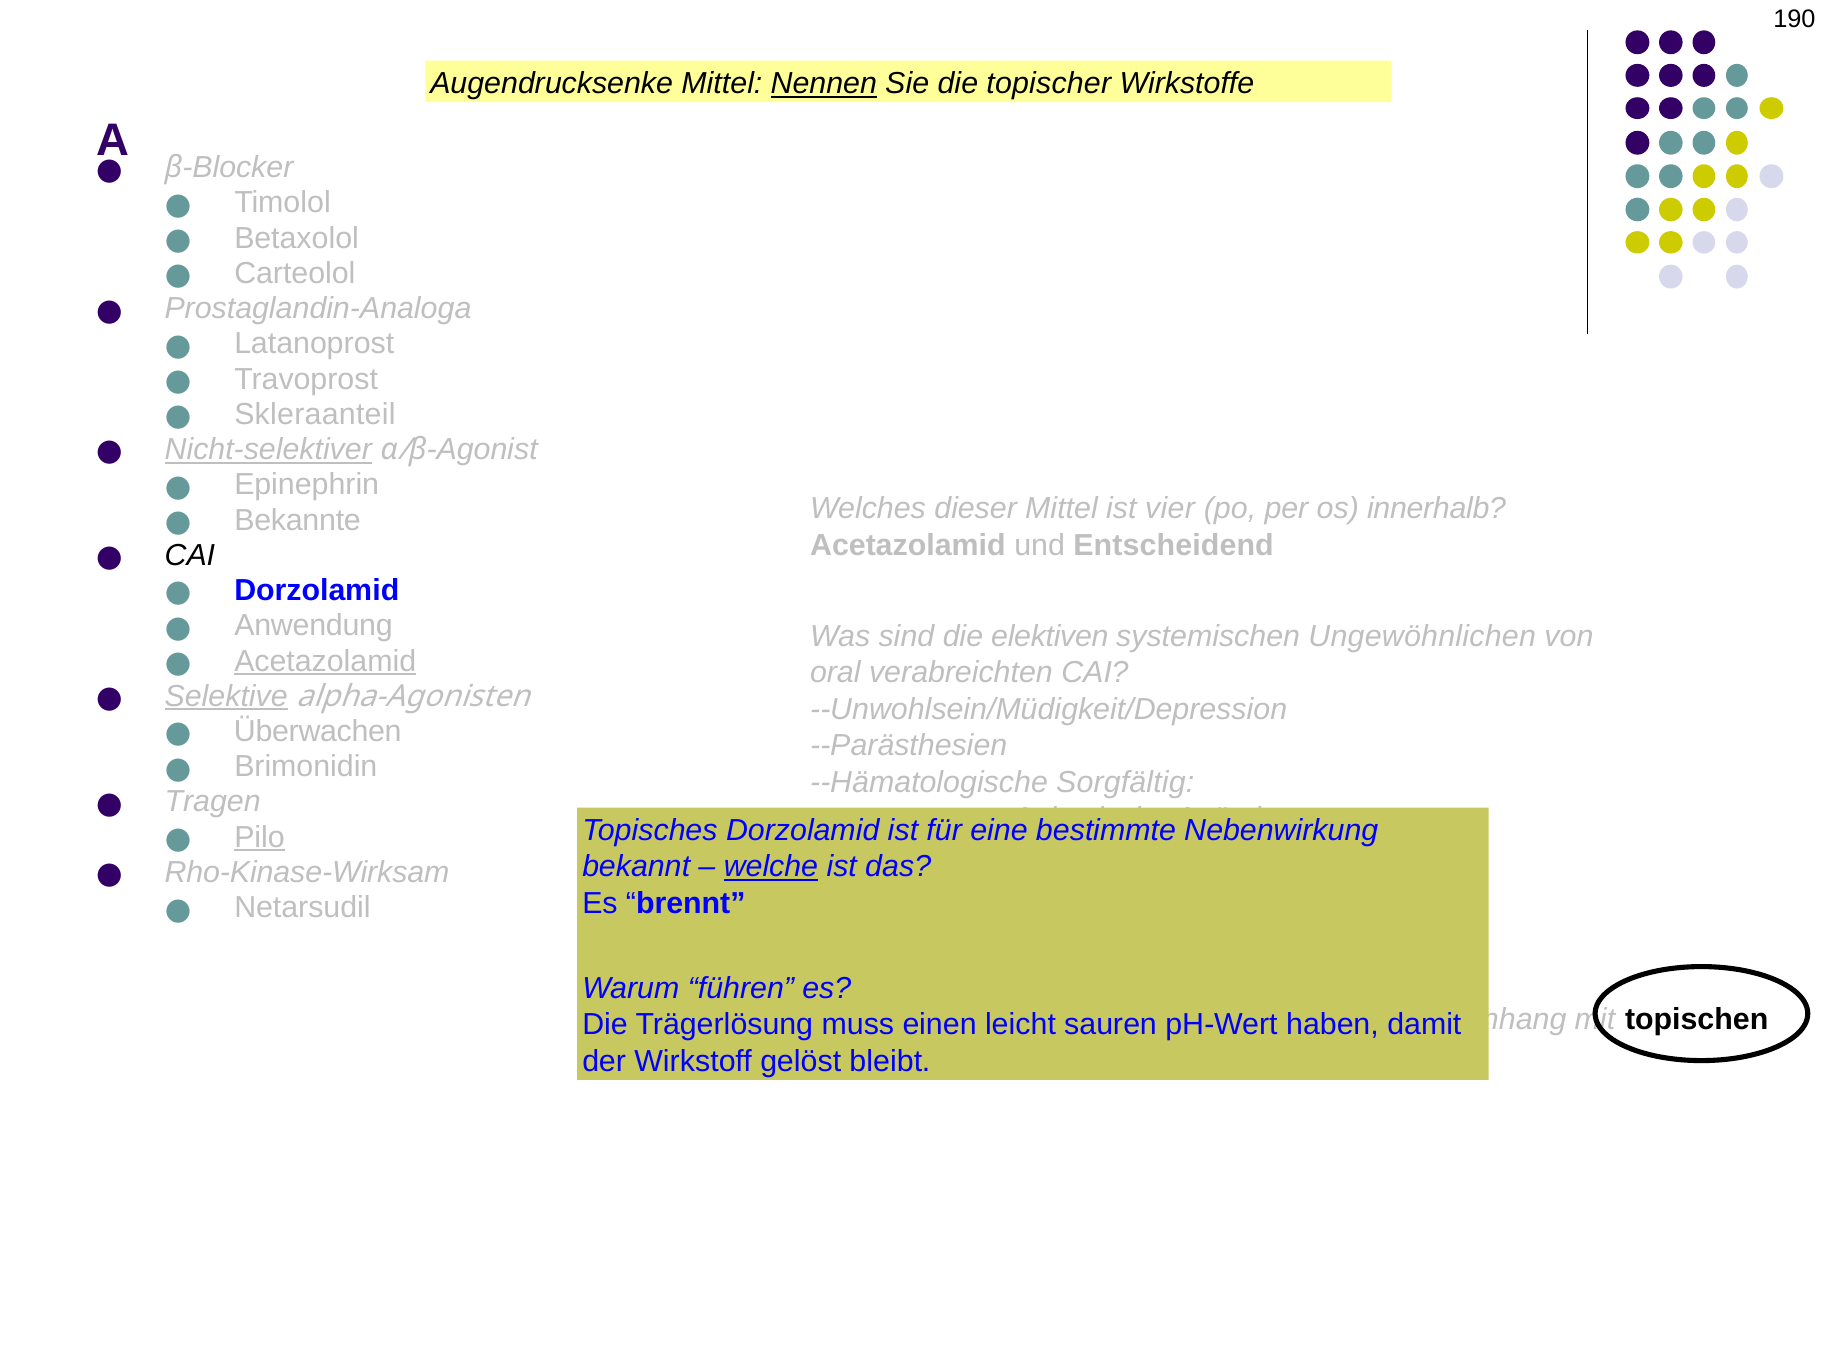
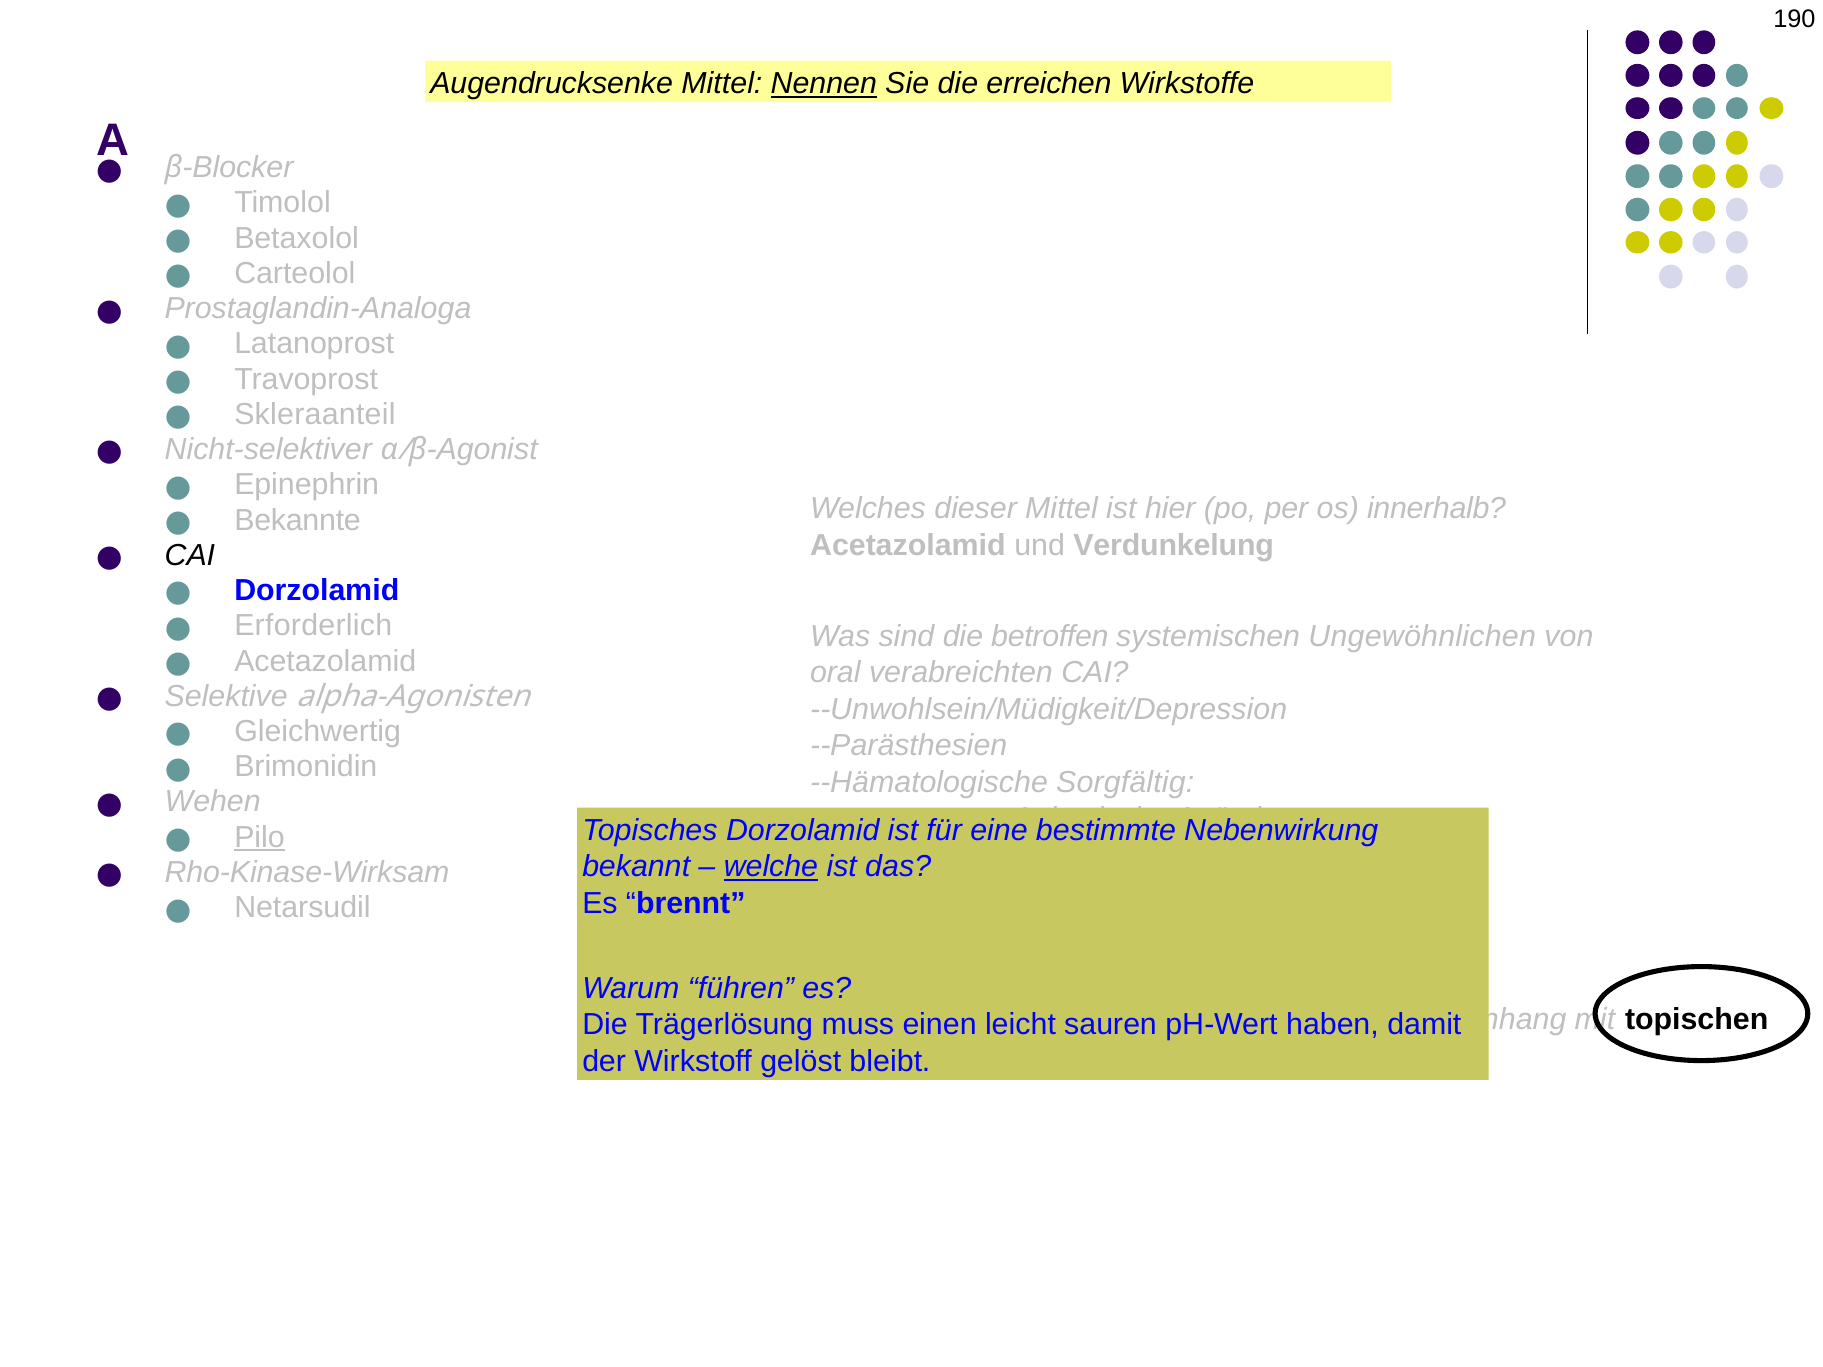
topischer: topischer -> erreichen (1049, 84)
Nicht-selektiver underline: present -> none (268, 450)
vier: vier -> hier (1170, 509)
Entscheidend: Entscheidend -> Verdunkelung (1174, 545)
Anwendung: Anwendung -> Erforderlich (313, 626)
elektiven: elektiven -> betroffen (1050, 637)
Acetazolamid underline: present -> none (325, 661)
Selektive underline: present -> none (226, 696)
Überwachen: Überwachen -> Gleichwertig (318, 732)
Tragen: Tragen -> Wehen (213, 802)
